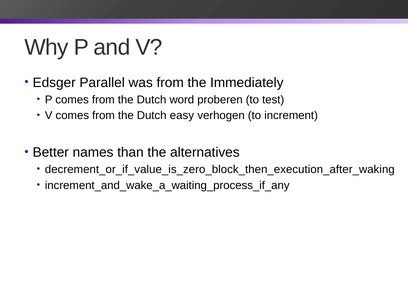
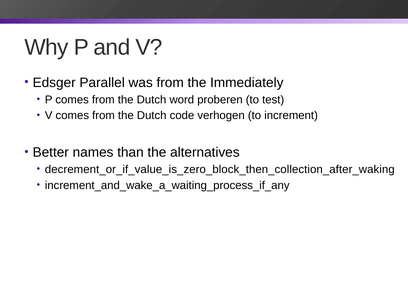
easy: easy -> code (182, 115)
decrement_or_if_value_is_zero_block_then_execution_after_waking: decrement_or_if_value_is_zero_block_then_execution_after_waking -> decrement_or_if_value_is_zero_block_then_collection_after_waking (220, 169)
